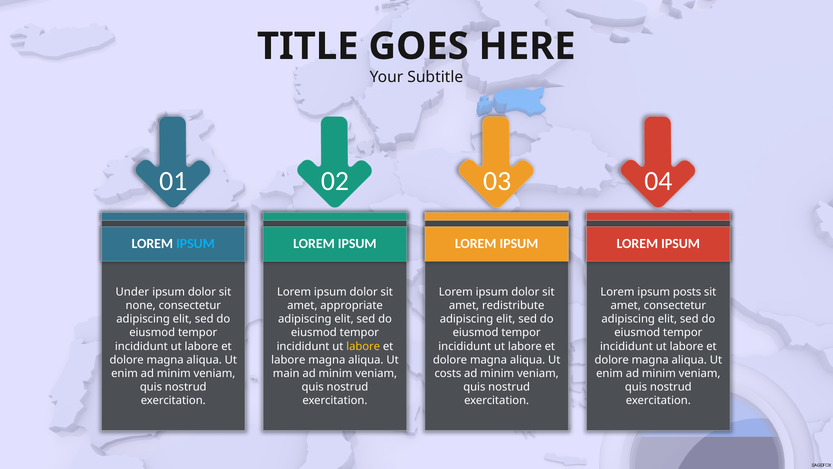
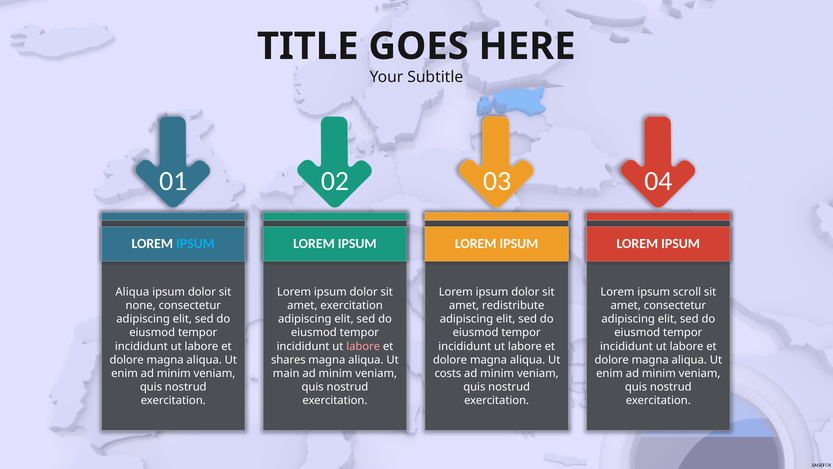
Under: Under -> Aliqua (132, 292)
posts: posts -> scroll (687, 292)
amet appropriate: appropriate -> exercitation (352, 305)
labore colour: yellow -> pink (363, 346)
labore: labore -> shares (288, 360)
